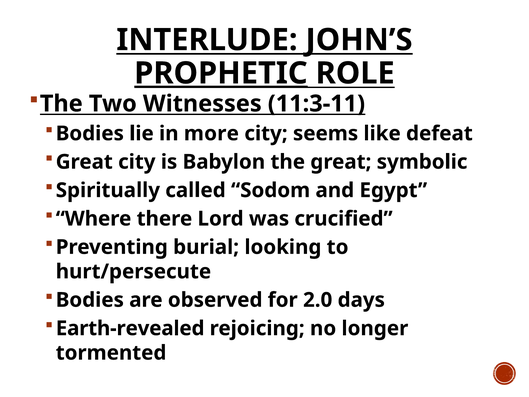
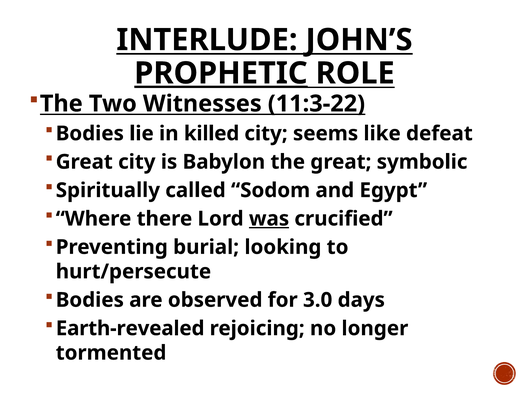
11:3-11: 11:3-11 -> 11:3-22 (316, 104)
more: more -> killed (212, 133)
was underline: none -> present (269, 219)
2.0: 2.0 -> 3.0 (318, 300)
